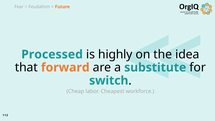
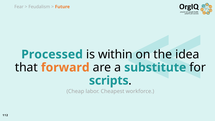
highly: highly -> within (115, 54)
switch: switch -> scripts (109, 81)
